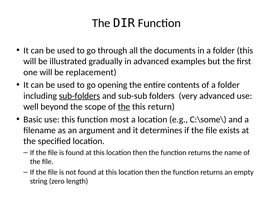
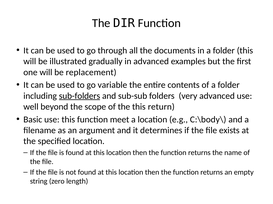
opening: opening -> variable (112, 85)
the underline: present -> none (124, 107)
most: most -> meet (120, 120)
C:\some\: C:\some\ -> C:\body\ (208, 120)
